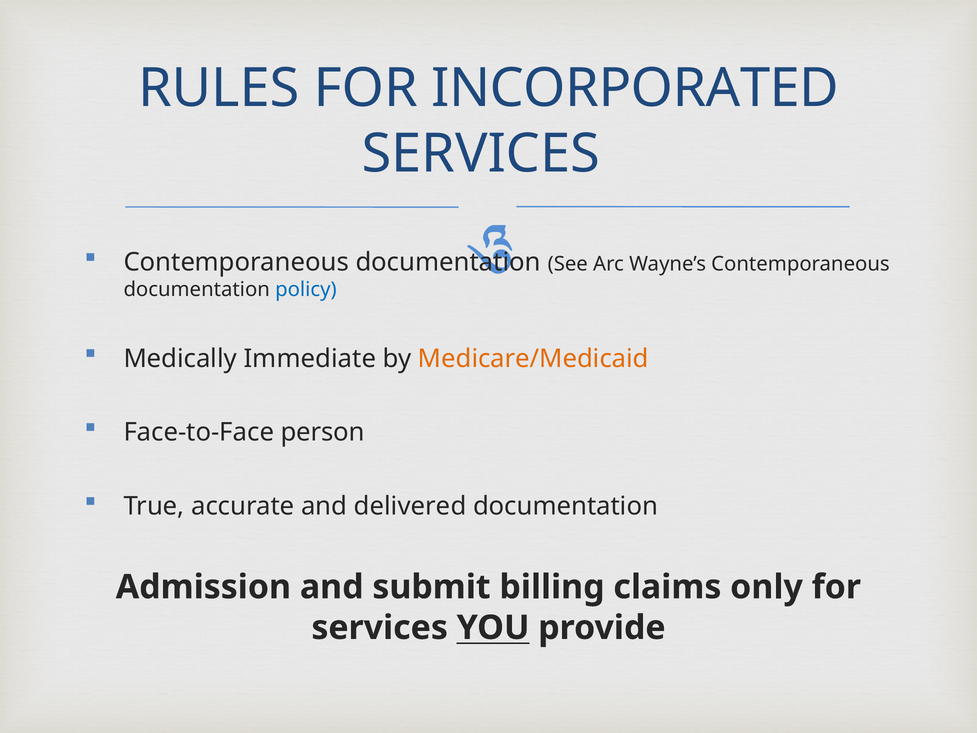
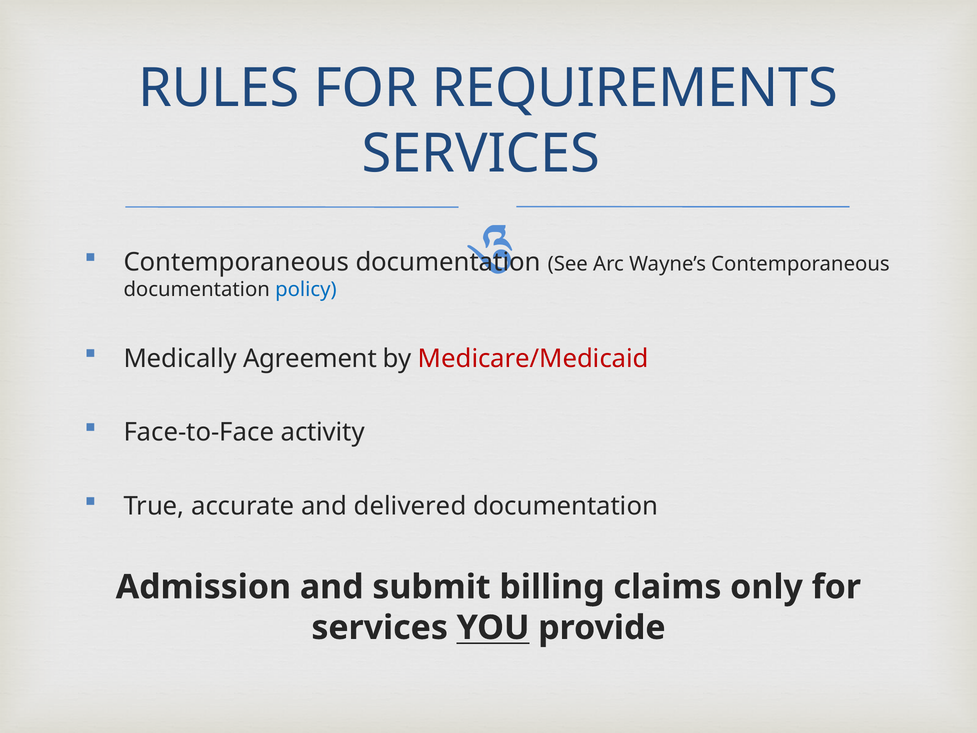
INCORPORATED: INCORPORATED -> REQUIREMENTS (635, 88)
Immediate: Immediate -> Agreement (310, 358)
Medicare/Medicaid colour: orange -> red (533, 358)
person: person -> activity (323, 432)
